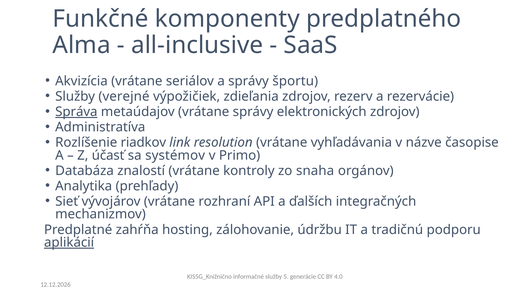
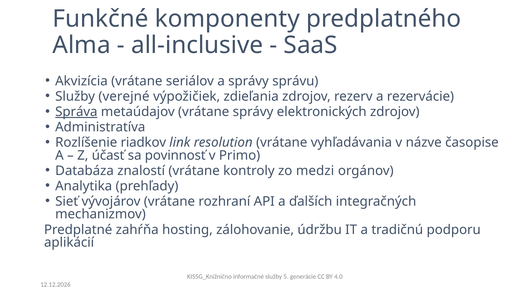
športu: športu -> správu (295, 81)
systémov: systémov -> povinnosť (175, 155)
snaha: snaha -> medzi (315, 171)
aplikácií underline: present -> none (69, 243)
